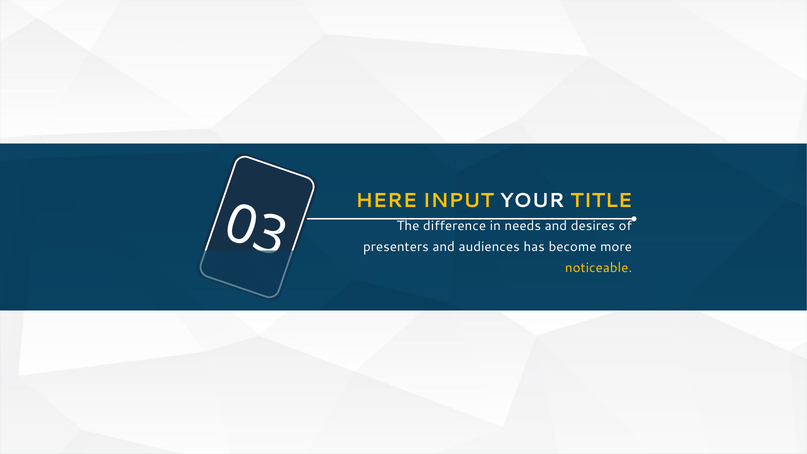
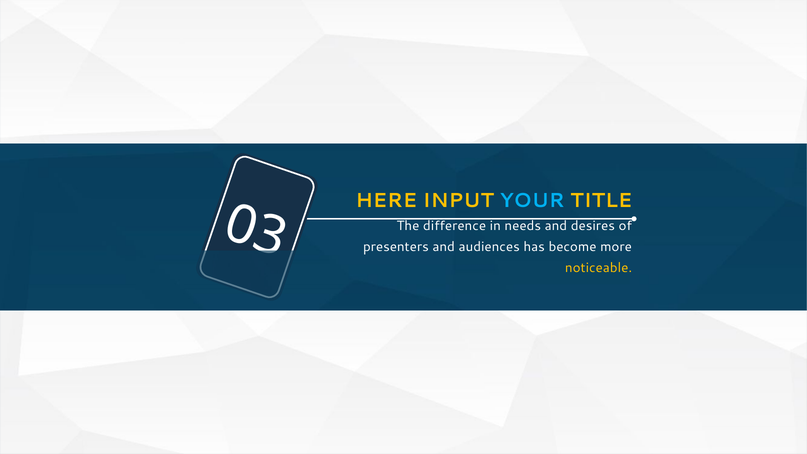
YOUR colour: white -> light blue (532, 201)
